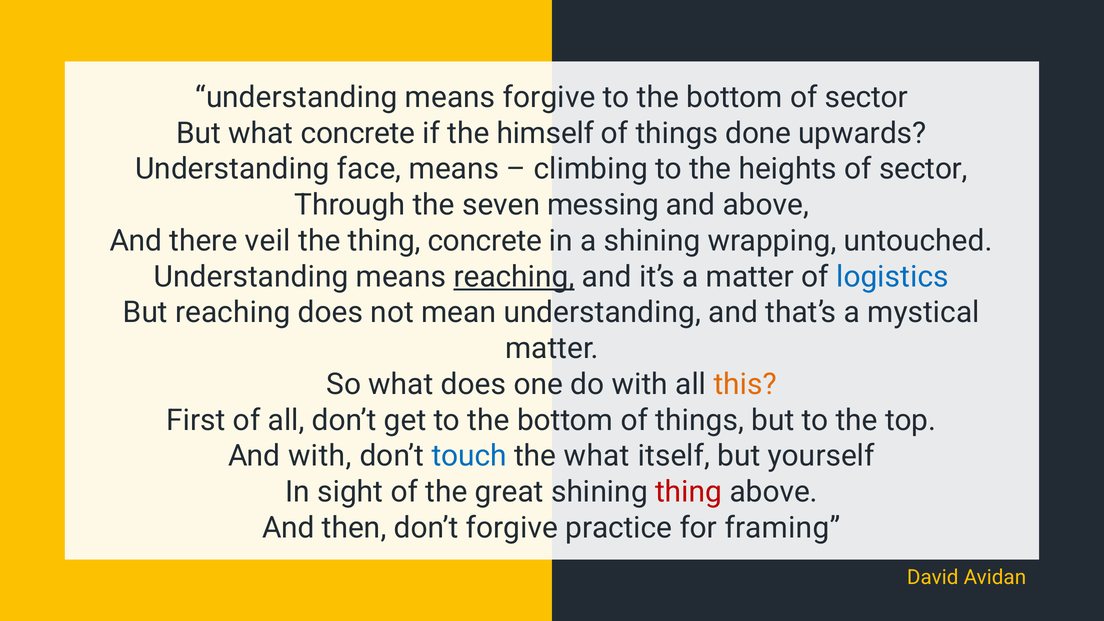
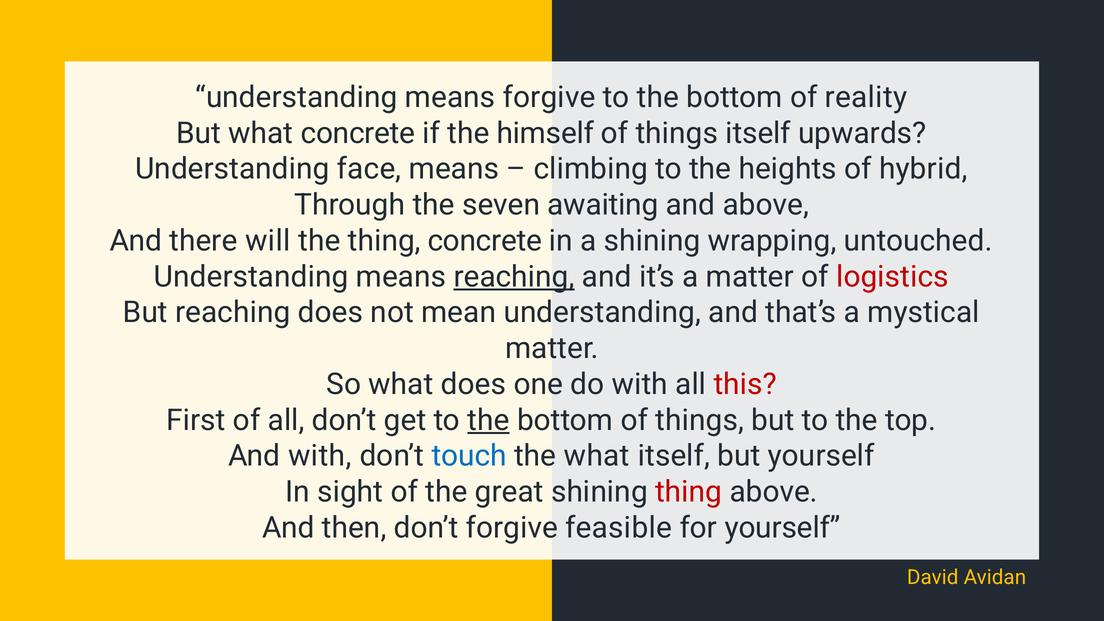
bottom of sector: sector -> reality (866, 97)
things done: done -> itself (758, 133)
heights of sector: sector -> hybrid (923, 169)
messing: messing -> awaiting (603, 205)
veil: veil -> will (268, 241)
logistics colour: blue -> red (892, 277)
this colour: orange -> red (745, 384)
the underline: none -> present (489, 420)
practice: practice -> feasible (619, 528)
for framing: framing -> yourself (783, 528)
